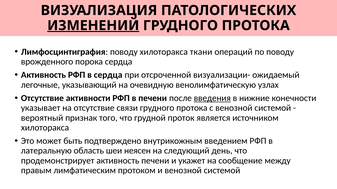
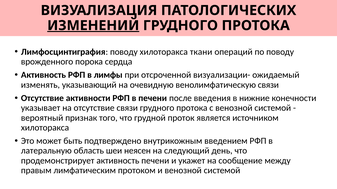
в сердца: сердца -> лимфы (108, 75)
легочные: легочные -> изменять (40, 85)
венолимфатическую узлах: узлах -> связи (268, 85)
введения underline: present -> none (212, 98)
